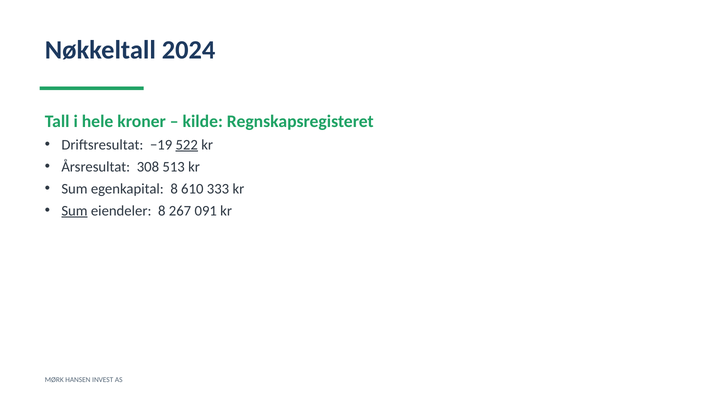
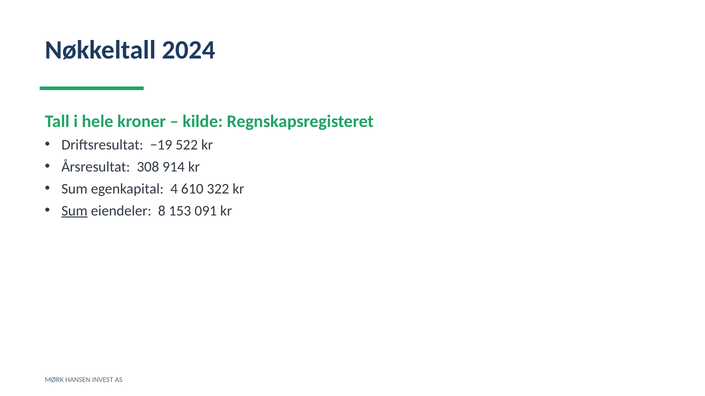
522 underline: present -> none (187, 145)
513: 513 -> 914 (174, 167)
egenkapital 8: 8 -> 4 (174, 189)
333: 333 -> 322 (218, 189)
267: 267 -> 153 (180, 211)
